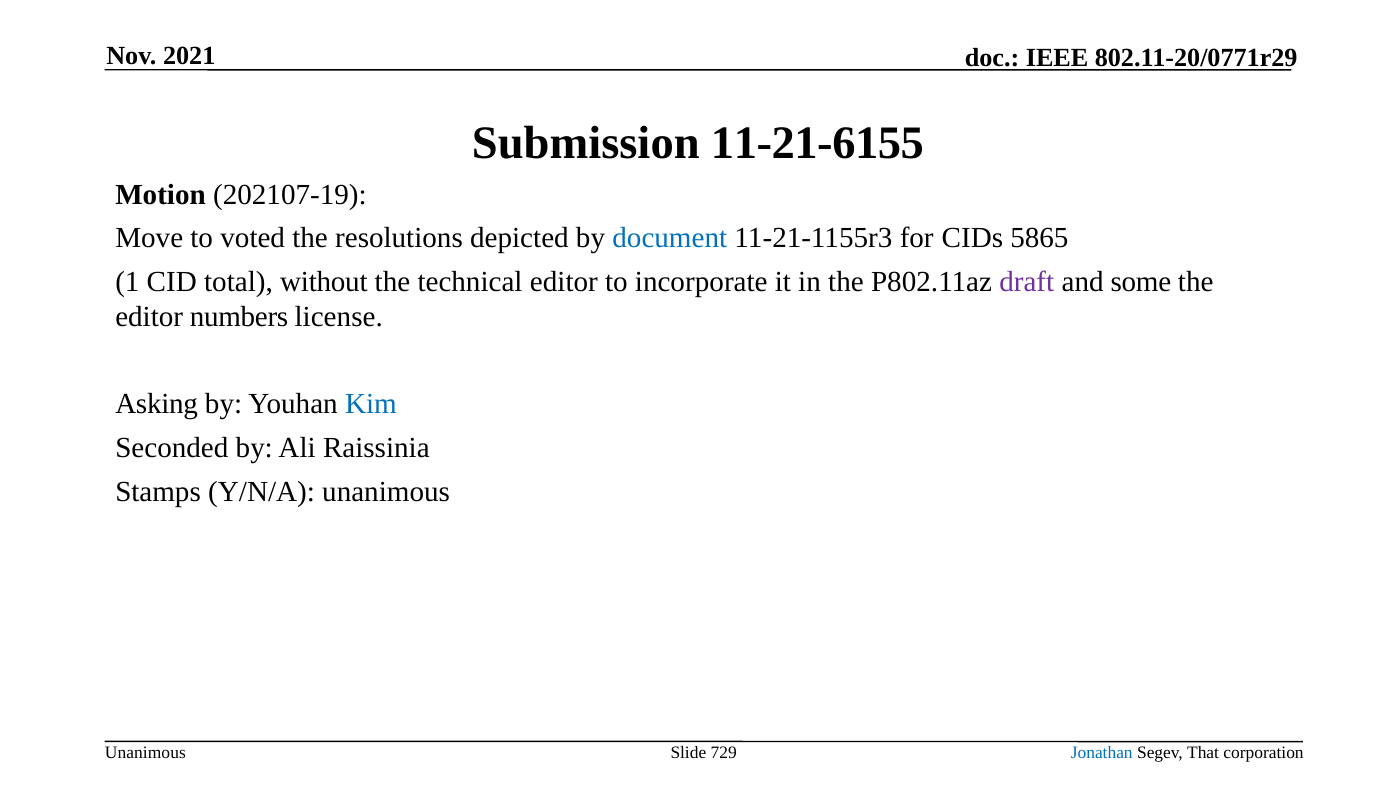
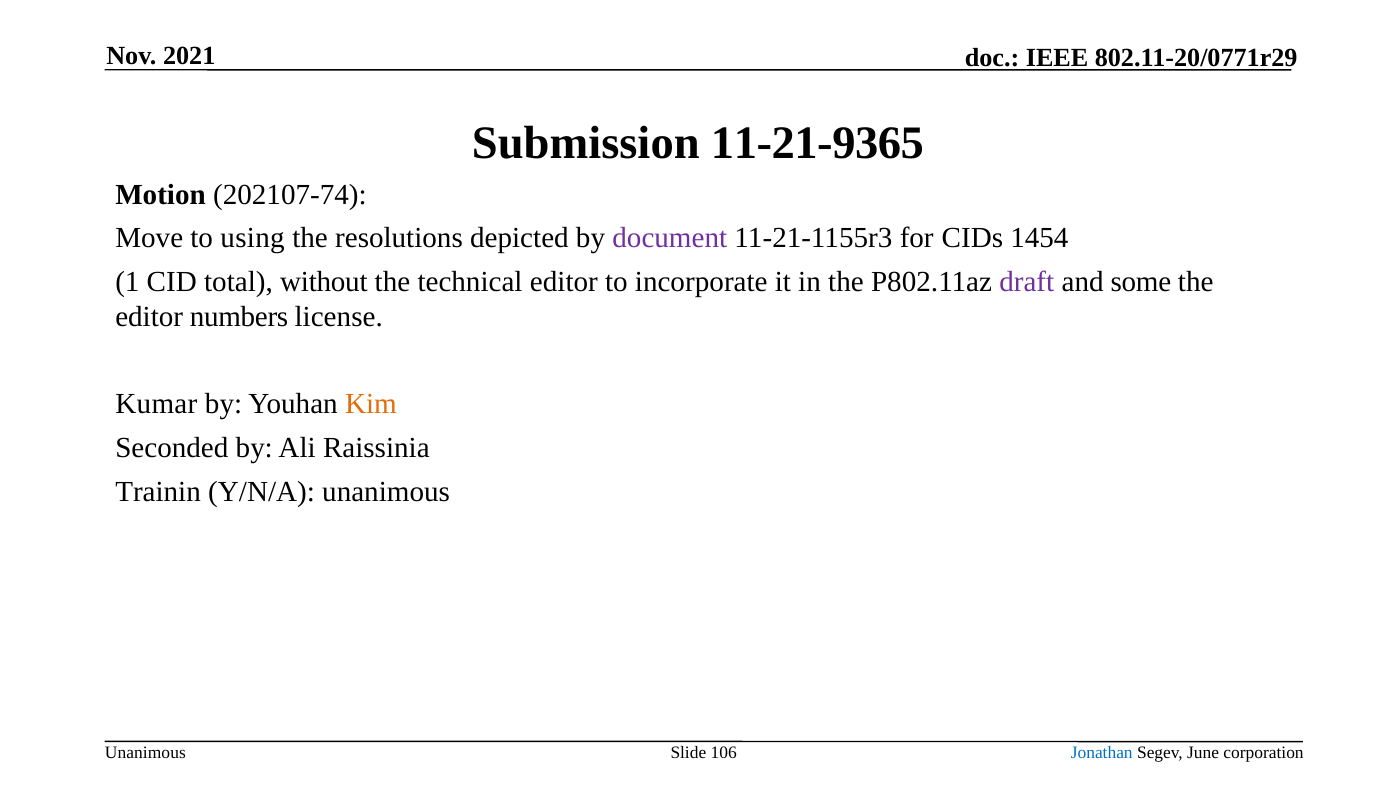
11-21-6155: 11-21-6155 -> 11-21-9365 (817, 143)
202107-19: 202107-19 -> 202107-74 (290, 195)
voted: voted -> using (253, 238)
document colour: blue -> purple (670, 238)
5865: 5865 -> 1454 (1039, 238)
Asking: Asking -> Kumar (156, 404)
Kim colour: blue -> orange (371, 404)
Stamps: Stamps -> Trainin (158, 492)
729: 729 -> 106 (724, 753)
That: That -> June (1203, 753)
